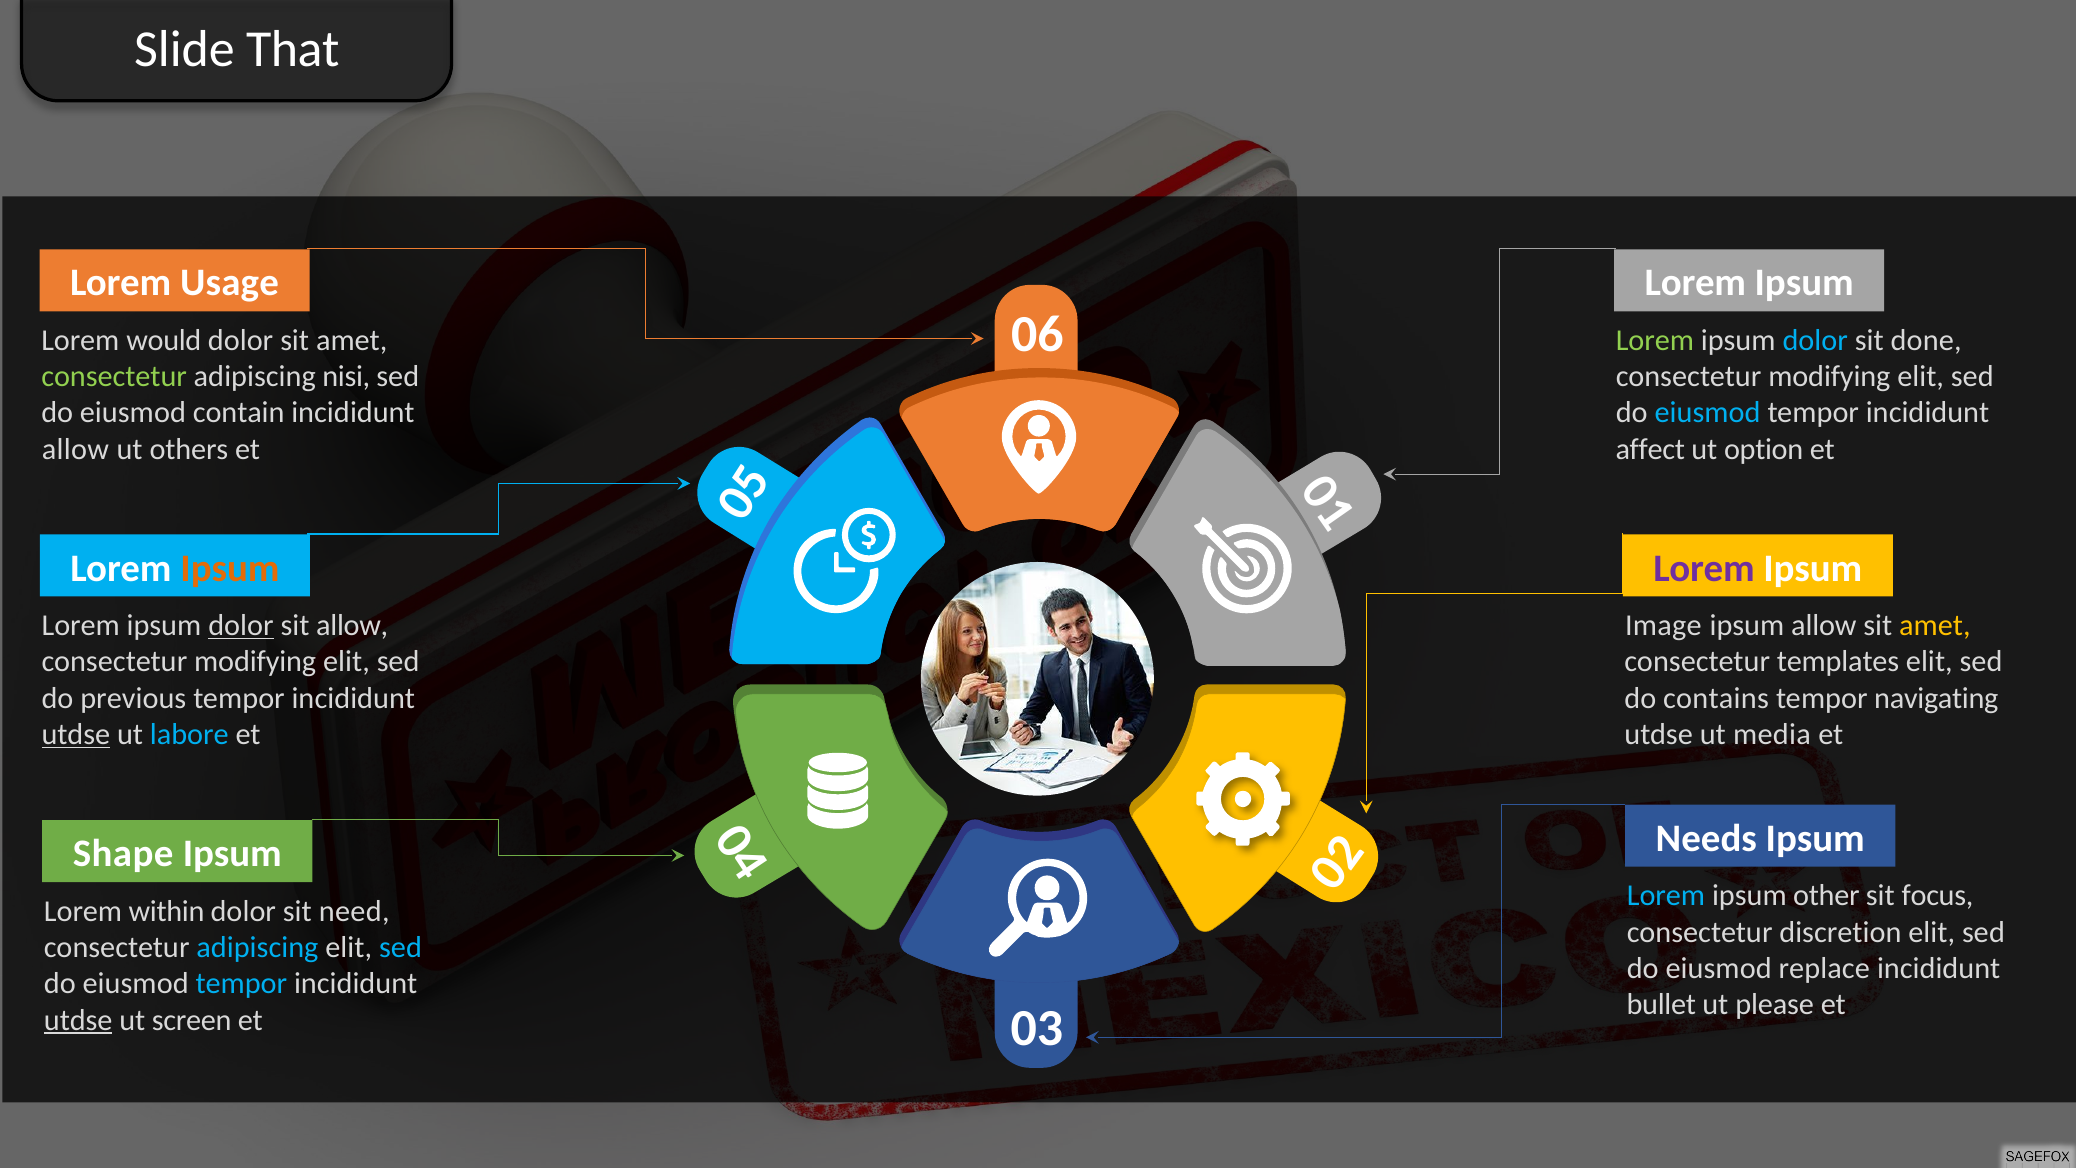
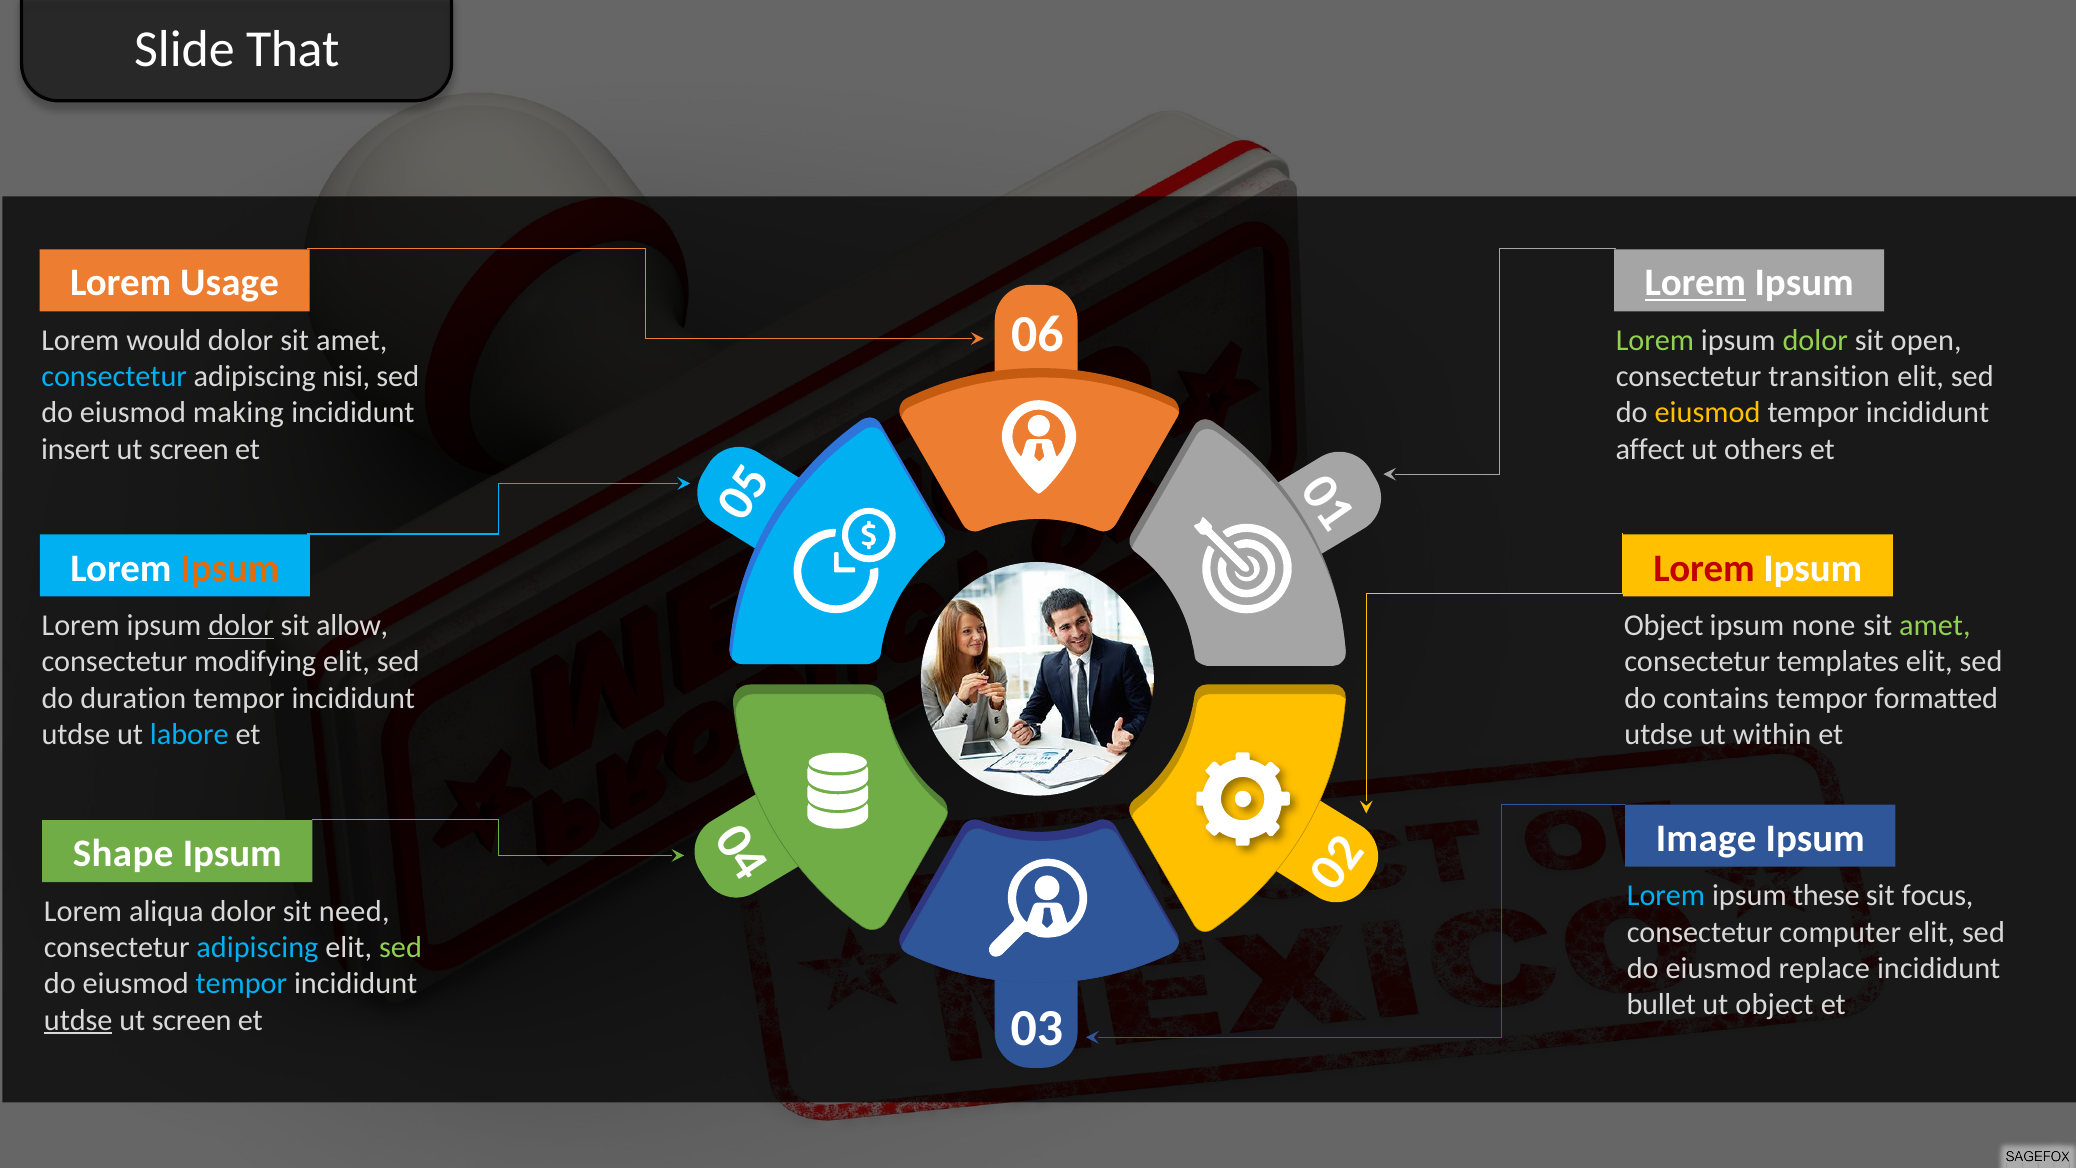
Lorem underline: none -> present (1695, 283)
dolor colour: light blue -> light green (1815, 340)
done: done -> open (1926, 340)
consectetur colour: light green -> light blue (114, 377)
modifying: modifying -> transition (1829, 377)
contain: contain -> making (238, 413)
eiusmod colour: light blue -> yellow (1708, 413)
allow: allow -> insert (76, 449)
others: others -> screen (189, 449)
option: option -> others (1764, 449)
Lorem colour: purple -> red (1704, 568)
Image: Image -> Object (1664, 625)
ipsum allow: allow -> none (1824, 625)
amet colour: yellow -> light green (1935, 625)
previous: previous -> duration (133, 698)
navigating: navigating -> formatted (1936, 698)
utdse underline: present -> none (76, 734)
media: media -> within (1772, 734)
Needs: Needs -> Image (1706, 838)
other: other -> these (1826, 895)
within: within -> aliqua (166, 911)
discretion: discretion -> computer (1840, 932)
sed colour: light blue -> light green (401, 947)
ut please: please -> object (1774, 1004)
